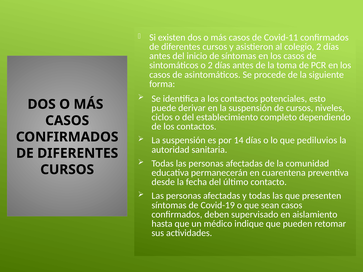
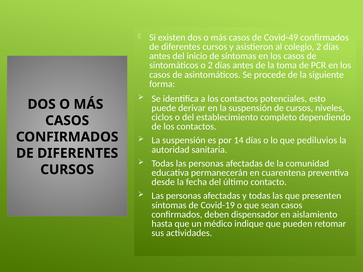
Covid-11: Covid-11 -> Covid-49 (281, 37)
supervisado: supervisado -> dispensador (255, 215)
